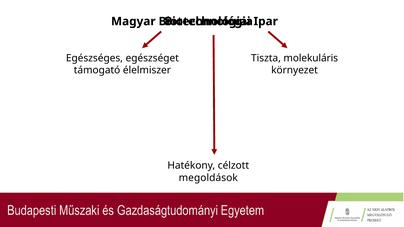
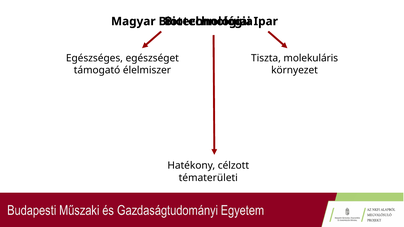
megoldások: megoldások -> tématerületi (208, 178)
